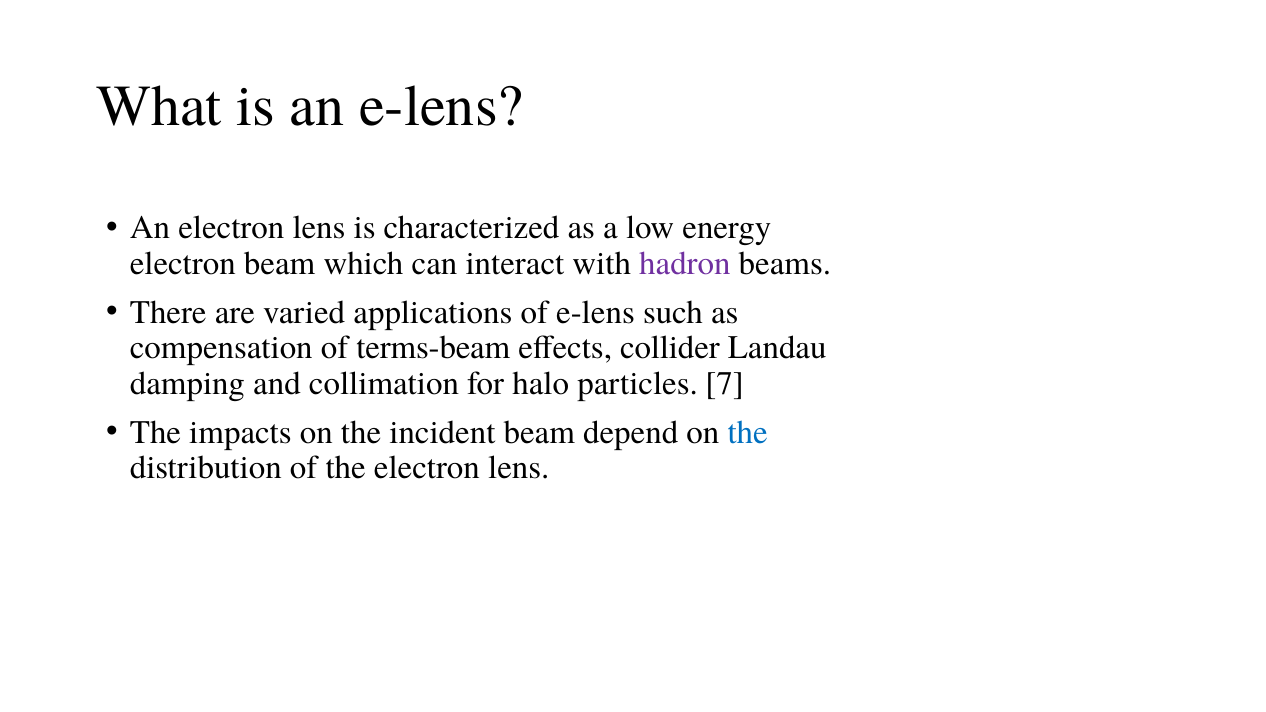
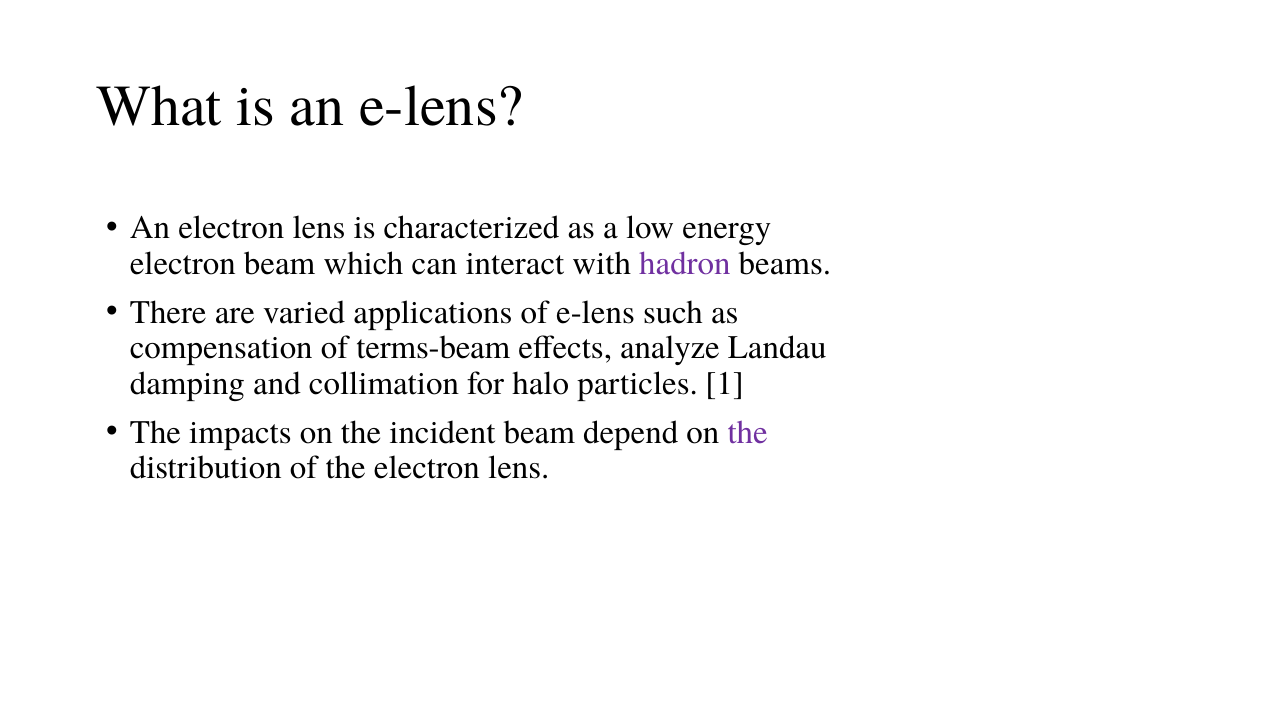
collider: collider -> analyze (670, 348)
7: 7 -> 1 (725, 383)
the colour: blue -> purple (748, 432)
